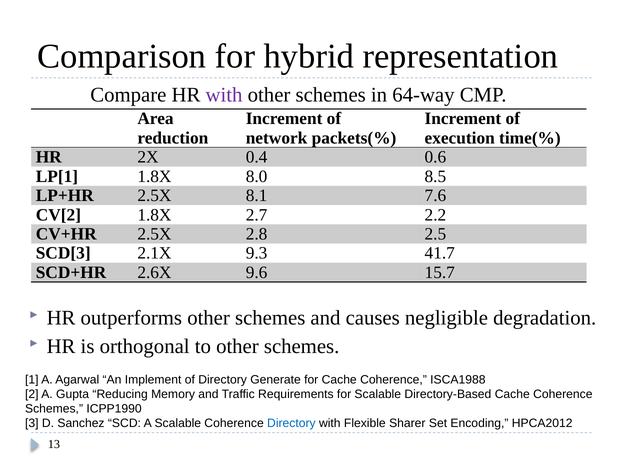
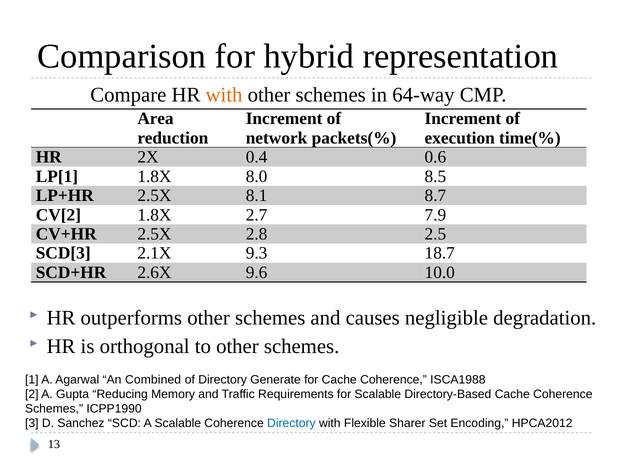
with colour: purple -> orange (224, 95)
7.6: 7.6 -> 8.7 (435, 196)
2.2: 2.2 -> 7.9 (435, 215)
41.7: 41.7 -> 18.7 (440, 253)
15.7: 15.7 -> 10.0 (440, 273)
Implement: Implement -> Combined (153, 380)
